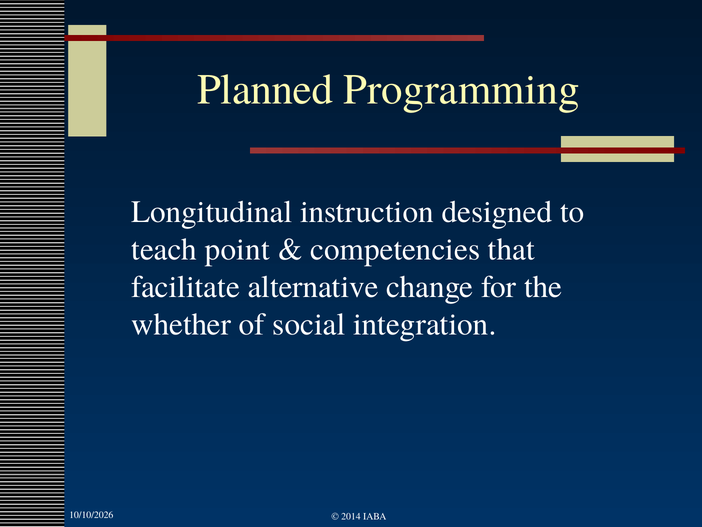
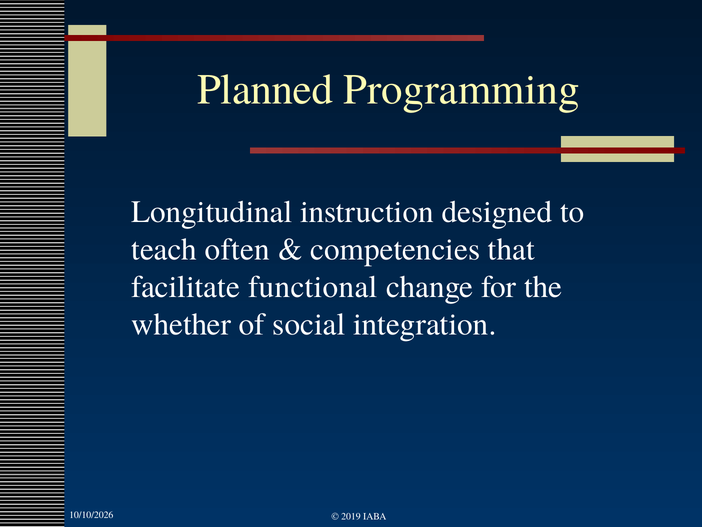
point: point -> often (237, 249)
alternative: alternative -> functional (313, 287)
2014: 2014 -> 2019 (351, 516)
